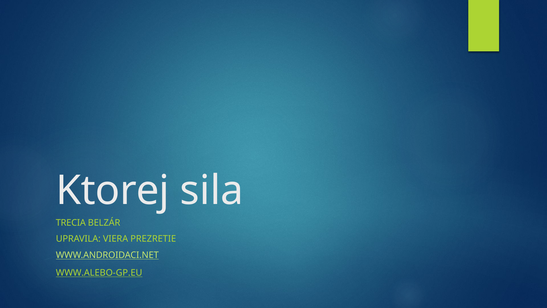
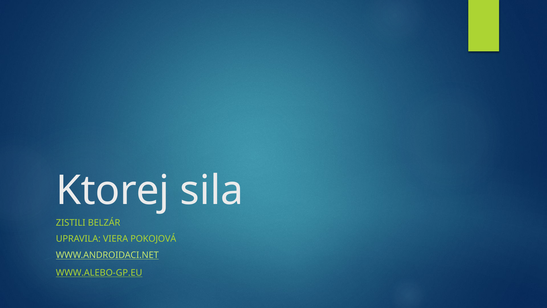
TRECIA: TRECIA -> ZISTILI (71, 223)
PREZRETIE: PREZRETIE -> POKOJOVÁ (153, 239)
